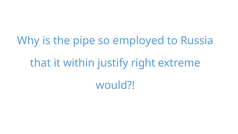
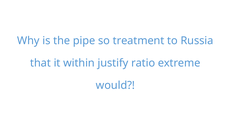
employed: employed -> treatment (139, 41)
right: right -> ratio (143, 63)
